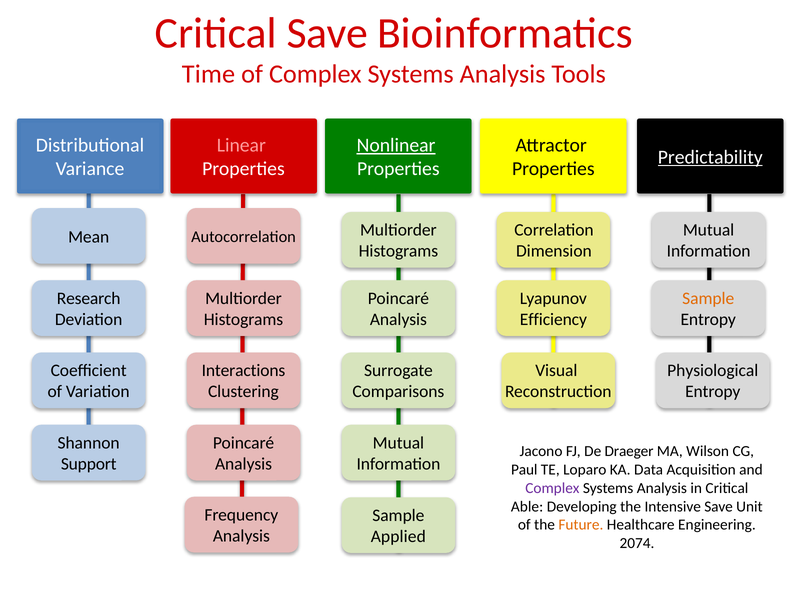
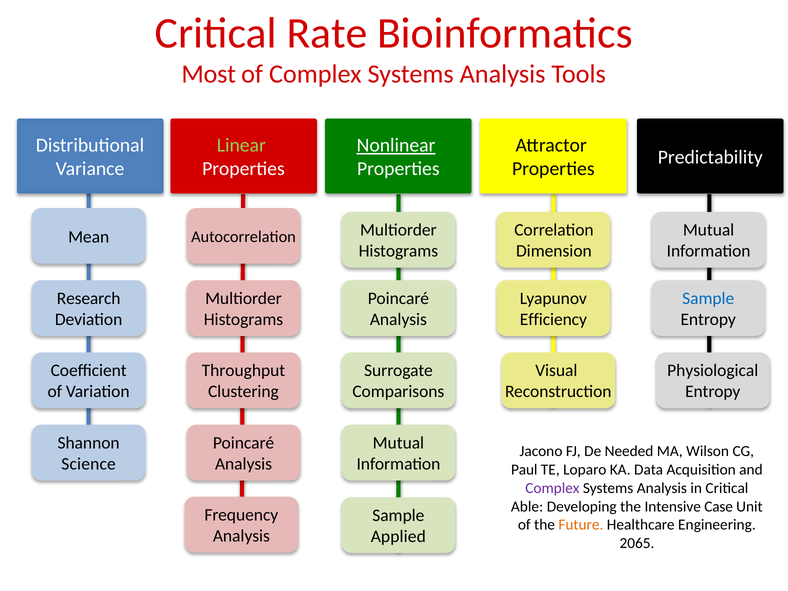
Critical Save: Save -> Rate (327, 33)
Time: Time -> Most (209, 74)
Linear colour: pink -> light green (241, 145)
Predictability underline: present -> none (710, 157)
Sample colour: orange -> blue (708, 298)
Interactions: Interactions -> Throughput (243, 371)
Draeger: Draeger -> Needed (629, 451)
Support: Support -> Science (89, 464)
Intensive Save: Save -> Case (719, 506)
2074: 2074 -> 2065 (637, 543)
